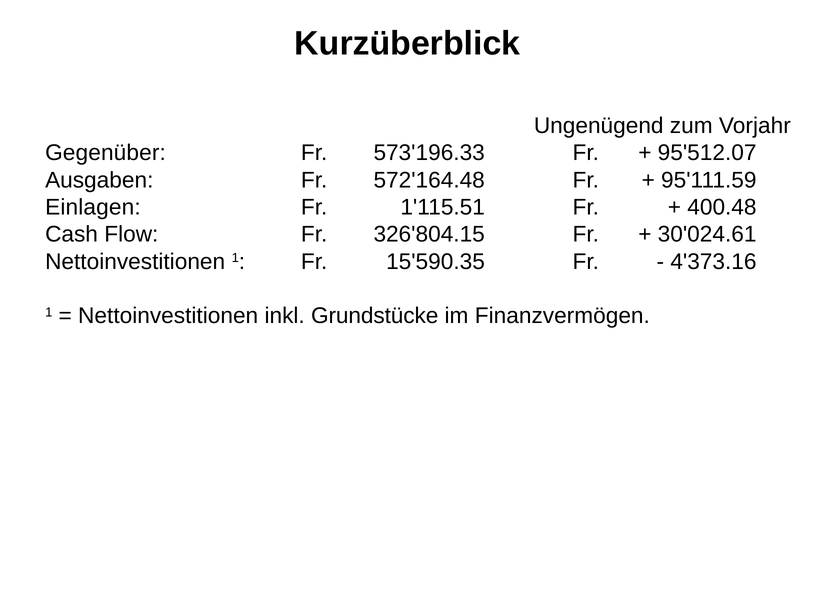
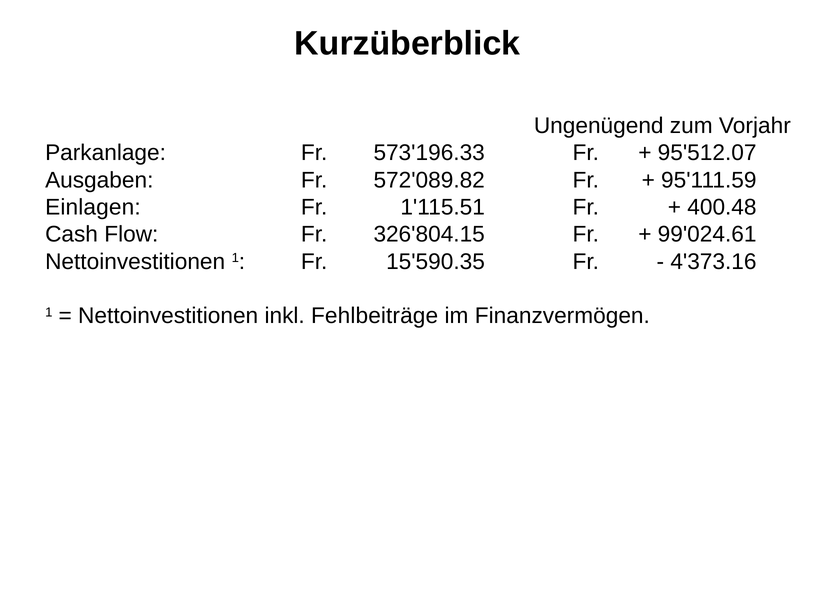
Gegenüber: Gegenüber -> Parkanlage (106, 153)
572'164.48: 572'164.48 -> 572'089.82 (429, 180)
30'024.61: 30'024.61 -> 99'024.61 (707, 235)
Grundstücke: Grundstücke -> Fehlbeiträge (375, 316)
